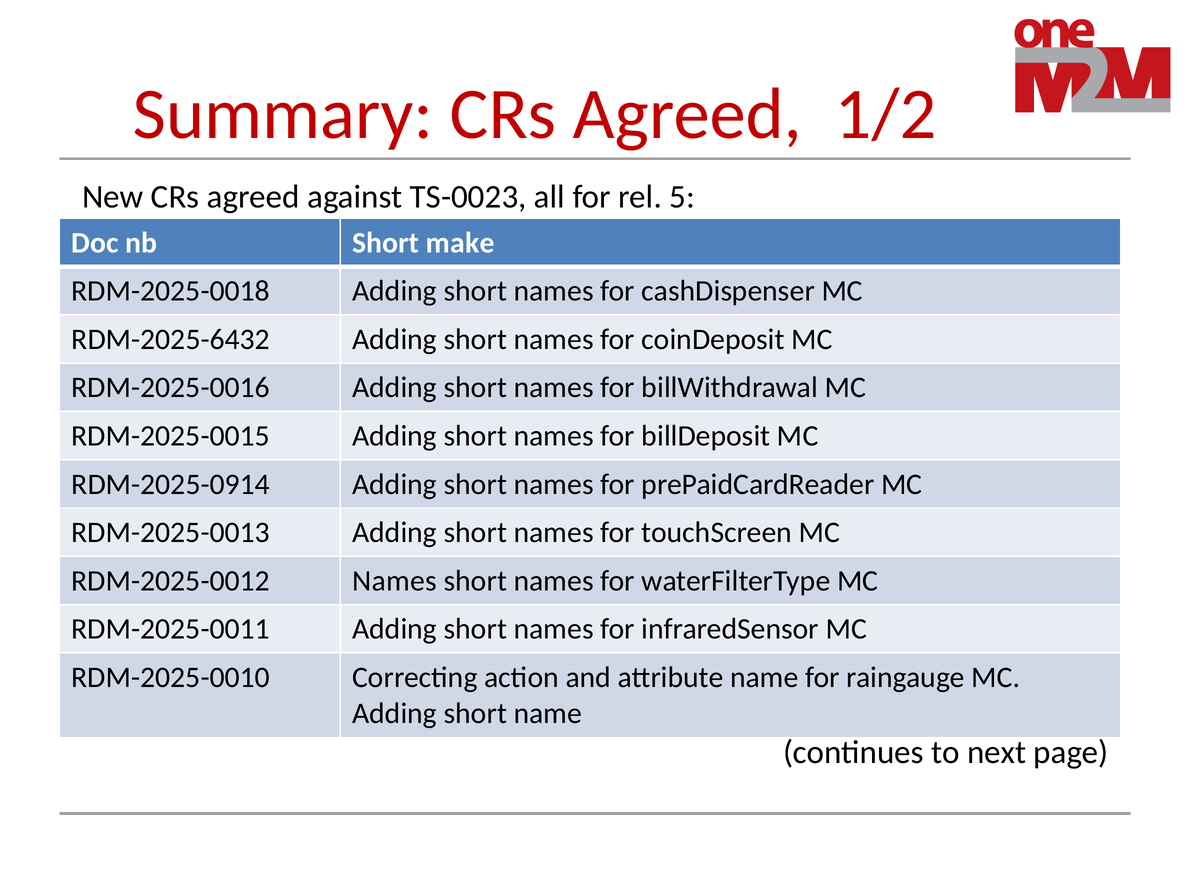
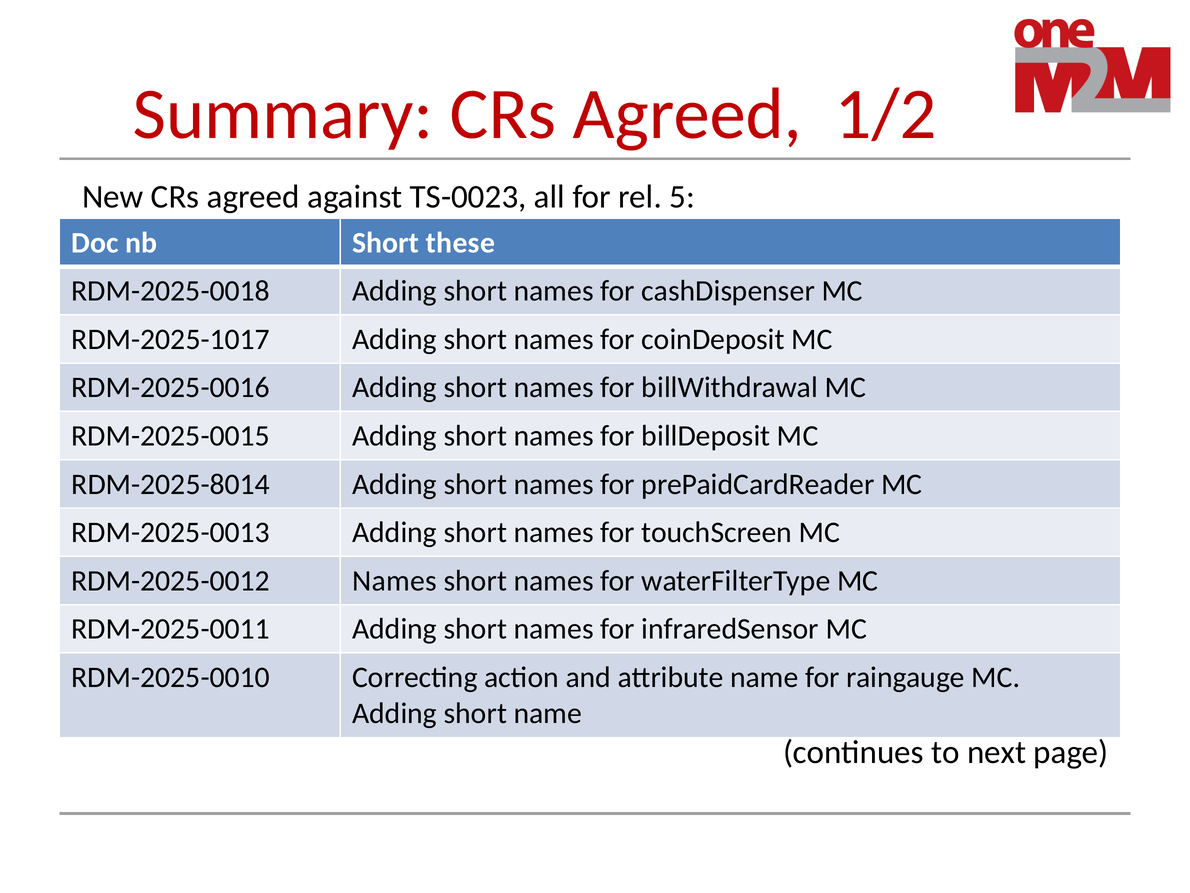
make: make -> these (460, 243)
RDM-2025-6432: RDM-2025-6432 -> RDM-2025-1017 (171, 339)
RDM-2025-0914: RDM-2025-0914 -> RDM-2025-8014 (171, 484)
